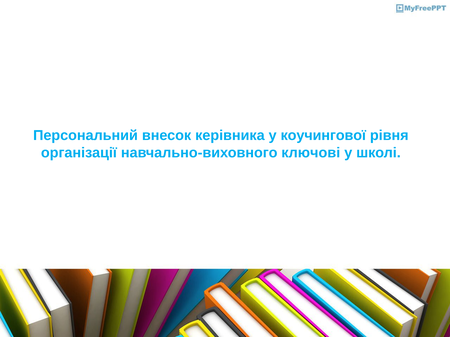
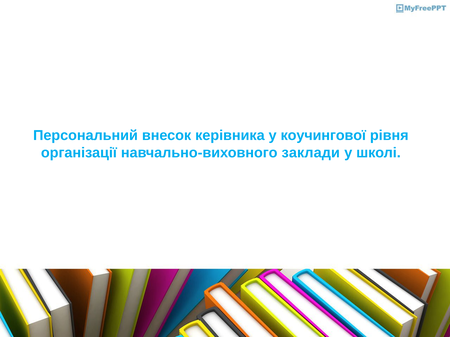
ключові: ключові -> заклади (311, 153)
